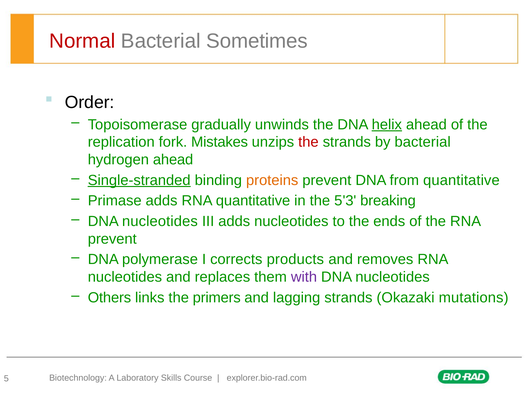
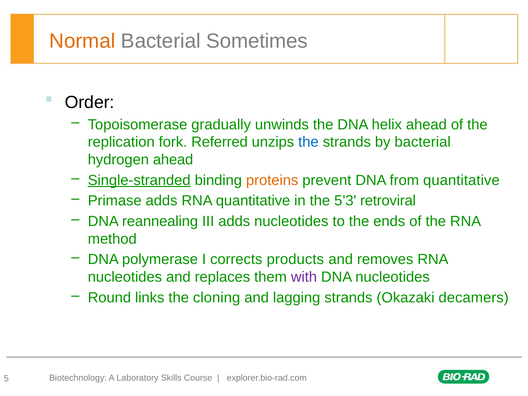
Normal colour: red -> orange (82, 41)
helix underline: present -> none (387, 125)
Mistakes: Mistakes -> Referred (220, 142)
the colour: red -> blue (308, 142)
breaking: breaking -> retroviral (388, 201)
nucleotides: nucleotides -> reannealing (160, 221)
prevent: prevent -> method (112, 239)
Others: Others -> Round (109, 298)
primers: primers -> cloning (217, 298)
mutations: mutations -> decamers (474, 298)
